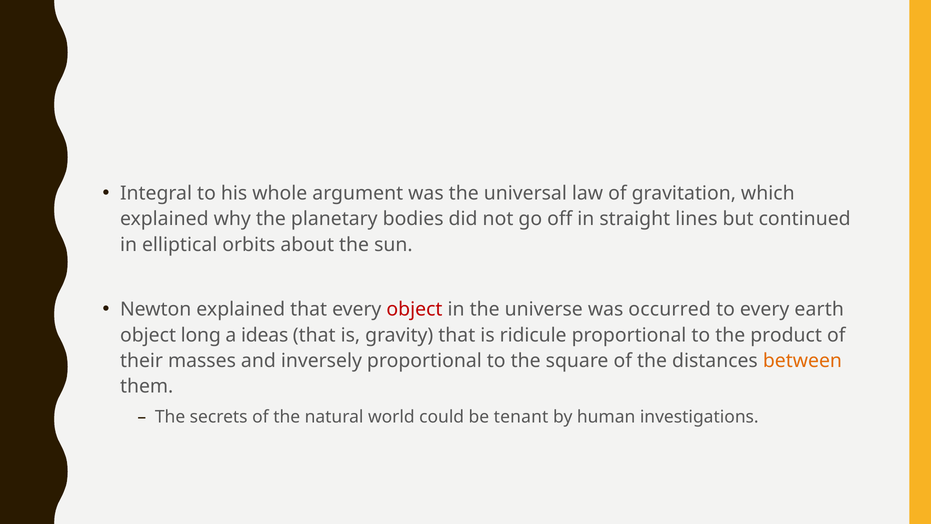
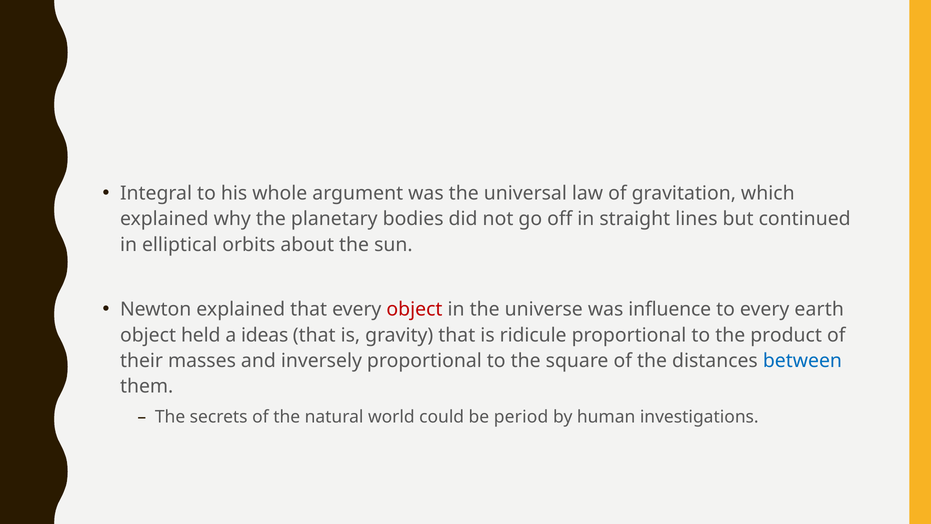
occurred: occurred -> influence (670, 309)
long: long -> held (201, 335)
between colour: orange -> blue (802, 361)
tenant: tenant -> period (521, 417)
